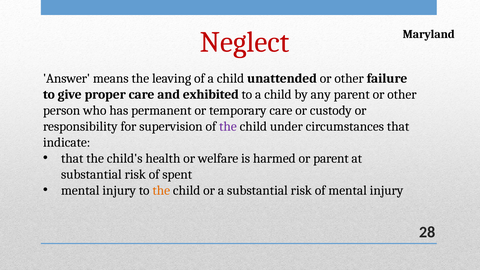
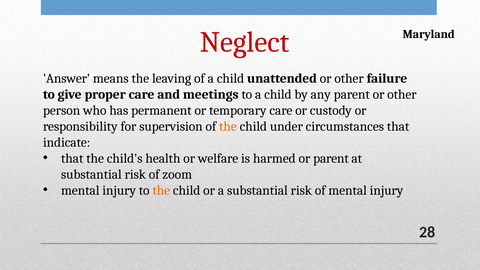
exhibited: exhibited -> meetings (211, 94)
the colour: purple -> orange (228, 126)
spent: spent -> zoom (177, 174)
